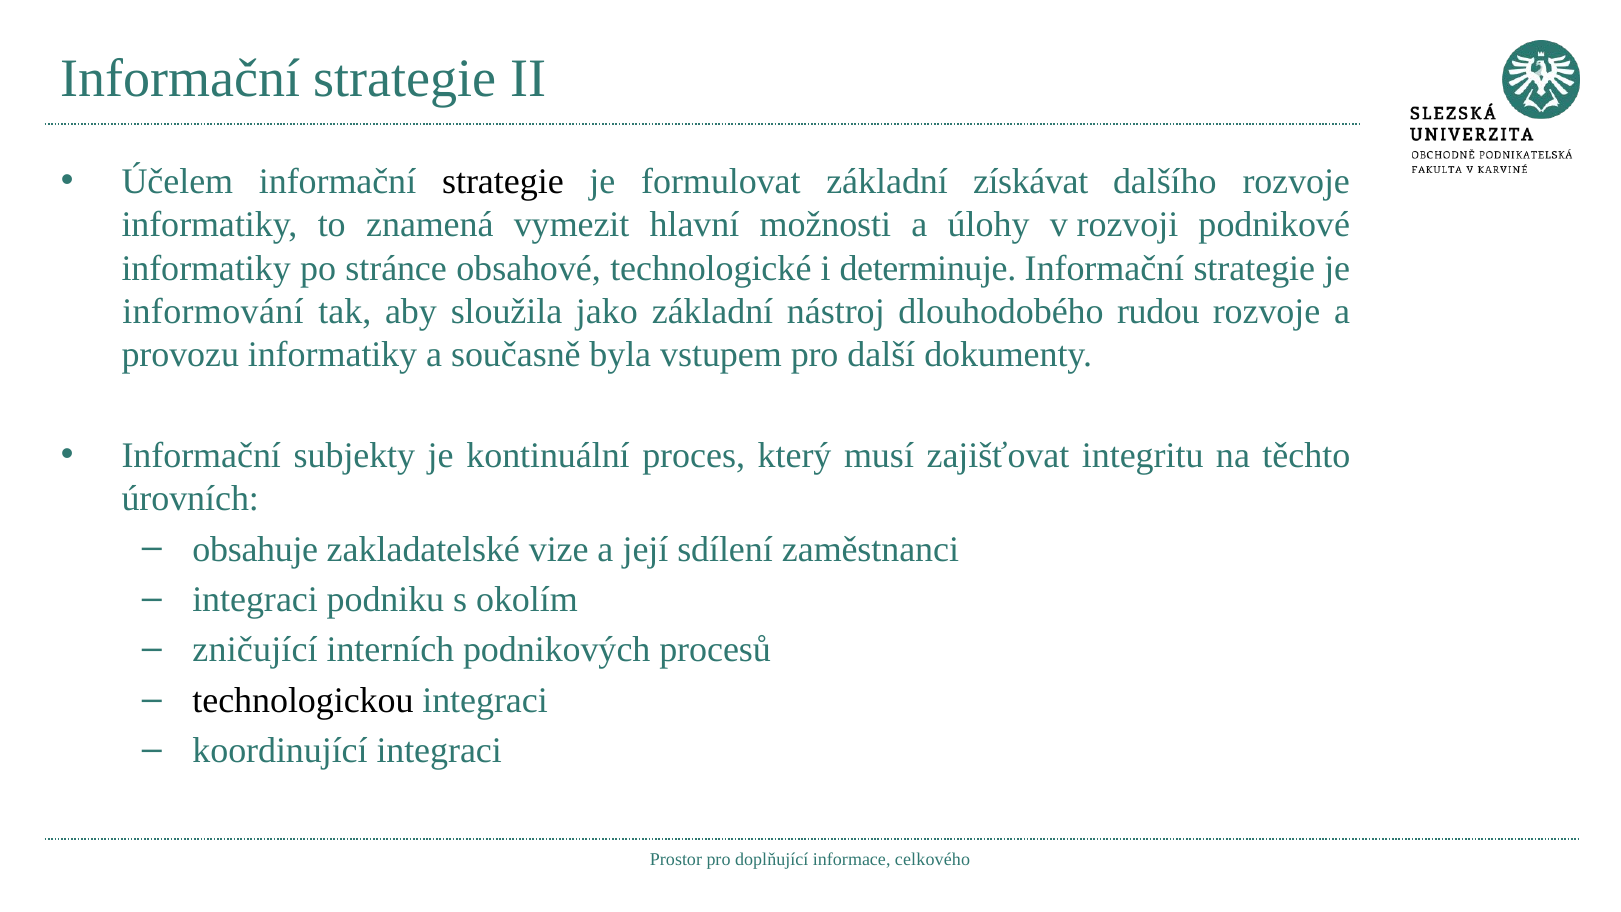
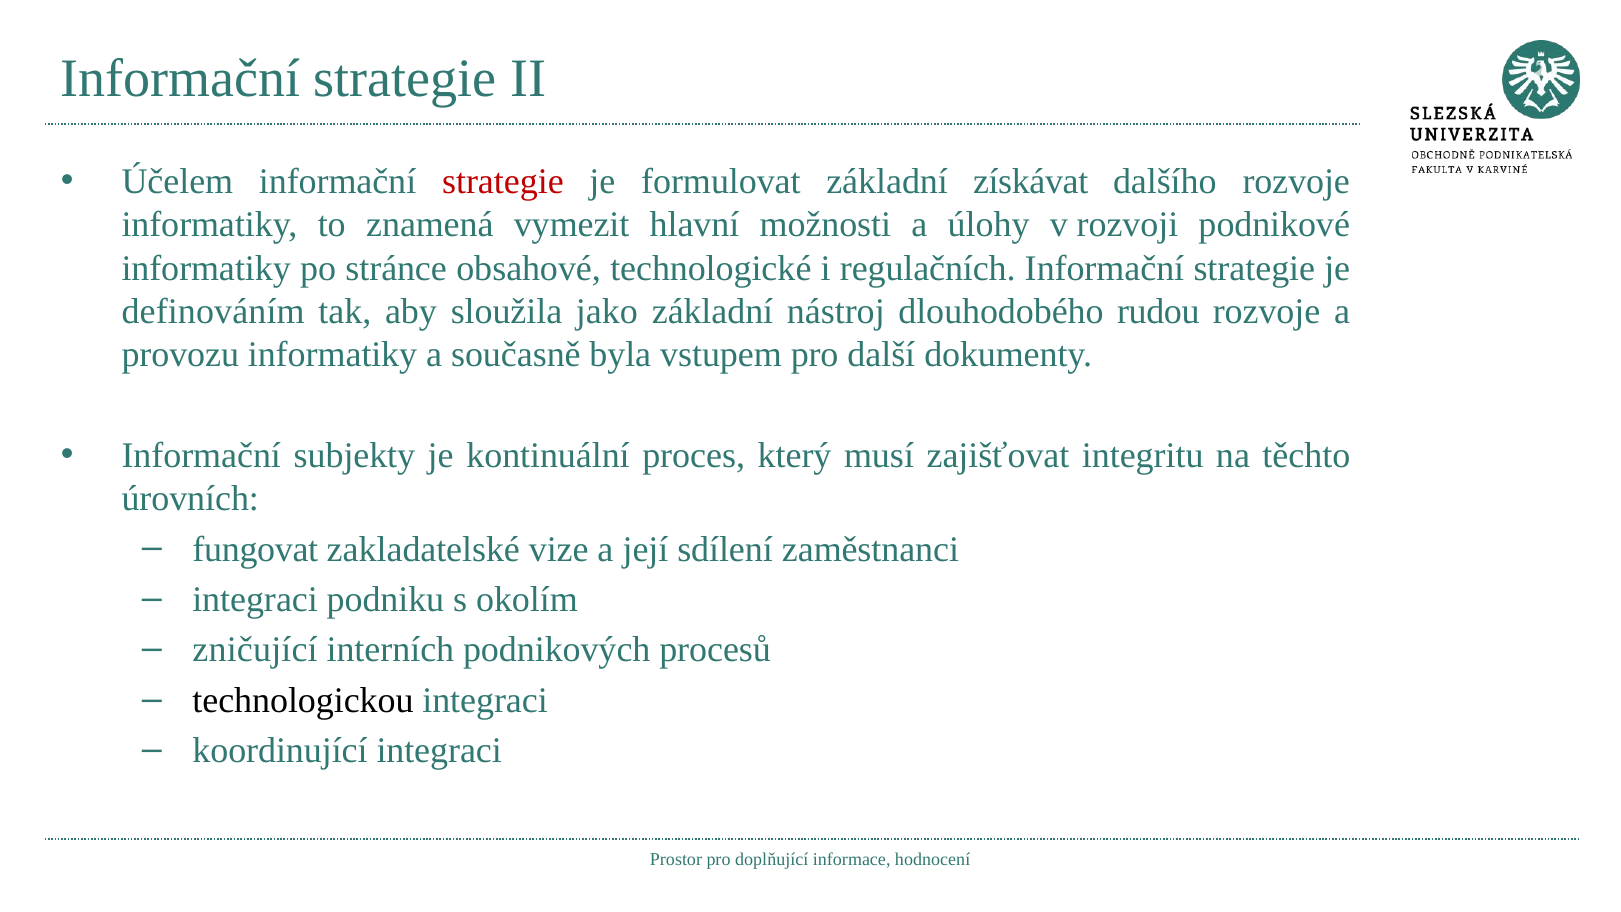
strategie colour: black -> red (503, 182)
determinuje: determinuje -> regulačních (928, 268)
informování: informování -> definováním (213, 311)
obsahuje: obsahuje -> fungovat (255, 549)
celkového: celkového -> hodnocení (933, 859)
